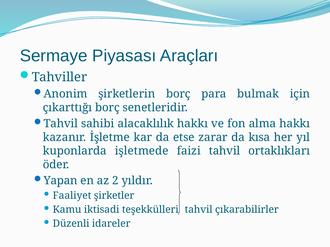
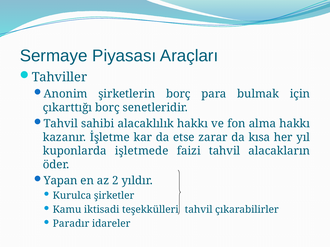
ortaklıkları: ortaklıkları -> alacakların (279, 151)
Faaliyet: Faaliyet -> Kurulca (72, 196)
Düzenli: Düzenli -> Paradır (71, 224)
